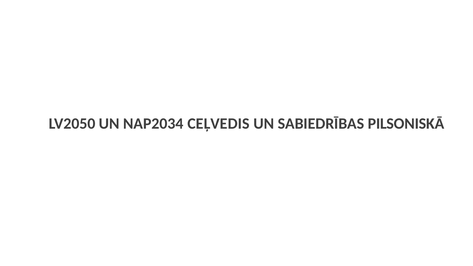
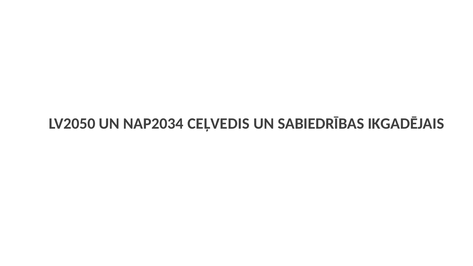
PILSONISKĀ: PILSONISKĀ -> IKGADĒJAIS (406, 124)
